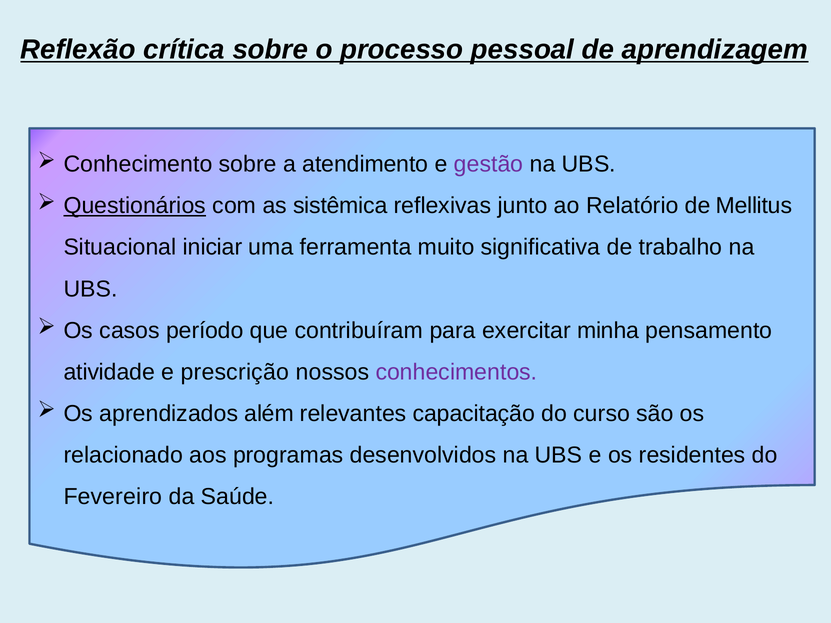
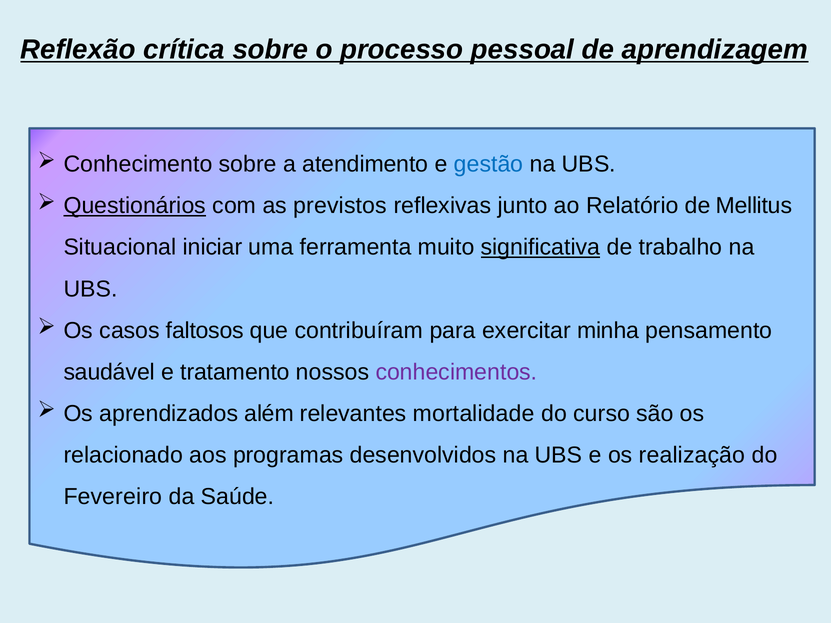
gestão colour: purple -> blue (489, 164)
sistêmica: sistêmica -> previstos (340, 206)
significativa underline: none -> present (540, 247)
período: período -> faltosos (205, 331)
atividade: atividade -> saudável (109, 372)
prescrição: prescrição -> tratamento (235, 372)
capacitação: capacitação -> mortalidade (474, 414)
residentes: residentes -> realização (692, 455)
